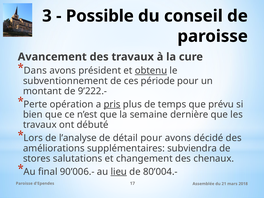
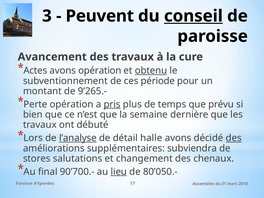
Possible: Possible -> Peuvent (100, 16)
conseil underline: none -> present (193, 16)
Dans: Dans -> Actes (35, 71)
avons président: président -> opération (100, 71)
9’222.-: 9’222.- -> 9’265.- (92, 91)
l’analyse underline: none -> present (78, 138)
détail pour: pour -> halle (151, 138)
des underline: none -> present (234, 138)
90’006.-: 90’006.- -> 90’700.- (77, 172)
80’004.-: 80’004.- -> 80’050.- (160, 172)
